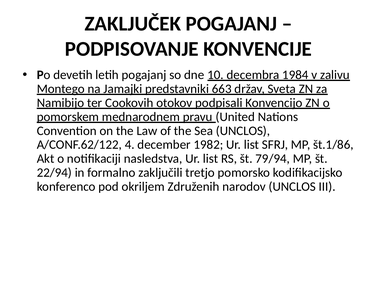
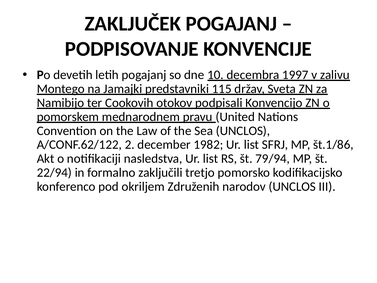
1984: 1984 -> 1997 (295, 75)
663: 663 -> 115 (222, 89)
4: 4 -> 2 (130, 145)
